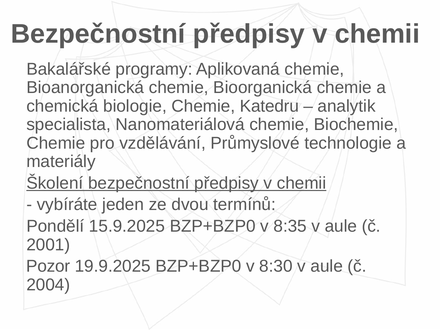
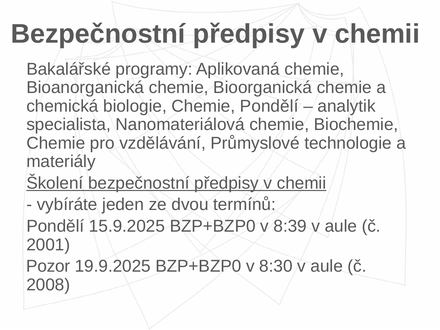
Chemie Katedru: Katedru -> Pondělí (269, 106)
8:35: 8:35 -> 8:39 (290, 226)
2004: 2004 -> 2008 (48, 285)
